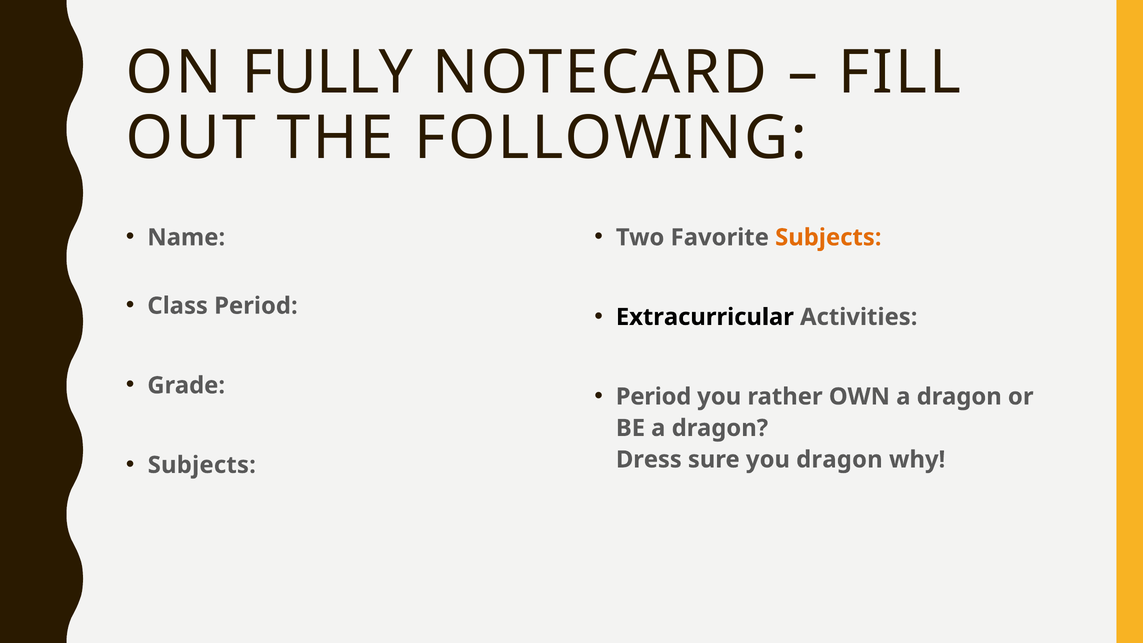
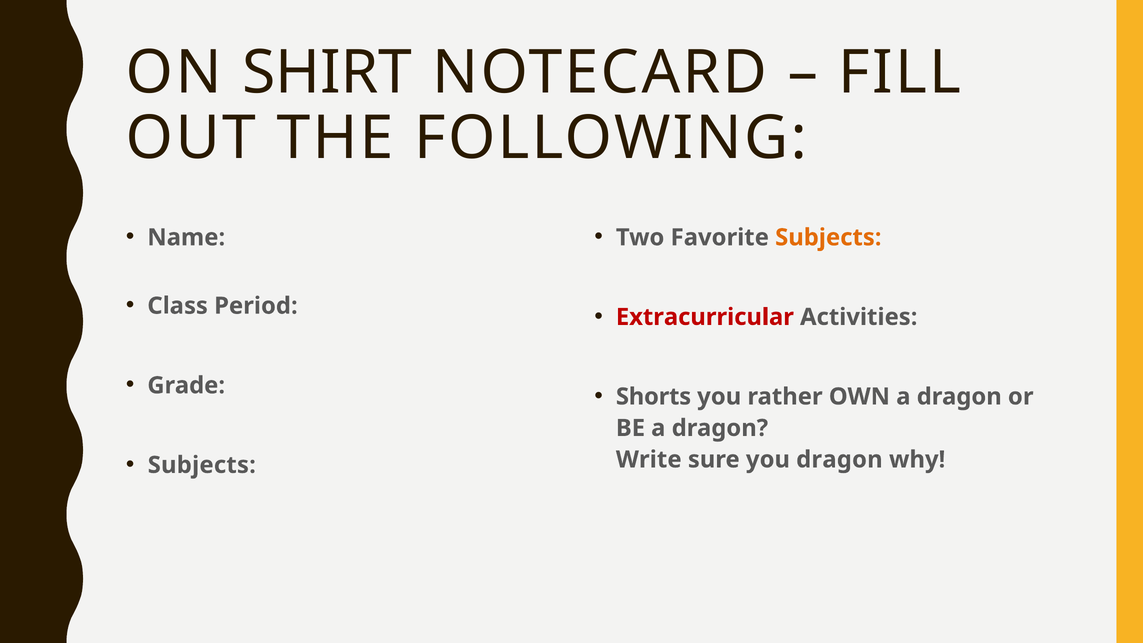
FULLY: FULLY -> SHIRT (327, 73)
Extracurricular colour: black -> red (705, 317)
Period: Period -> Shorts (654, 397)
Dress: Dress -> Write (649, 460)
